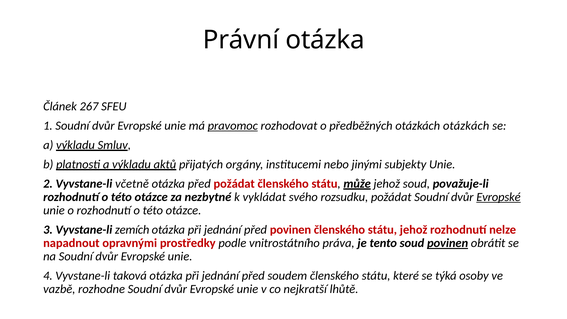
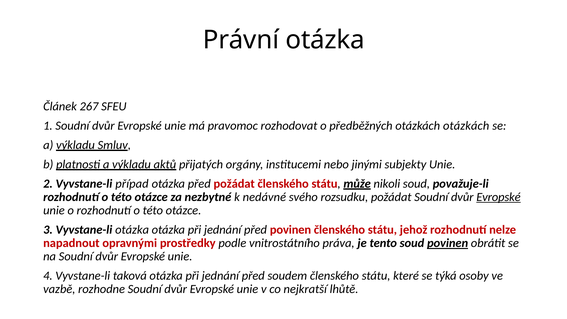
pravomoc underline: present -> none (233, 126)
včetně: včetně -> případ (132, 184)
může jehož: jehož -> nikoli (387, 184)
vykládat: vykládat -> nedávné (264, 197)
Vyvstane-li zemích: zemích -> otázka (132, 230)
